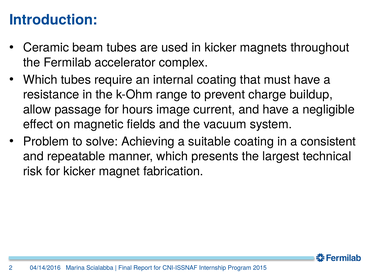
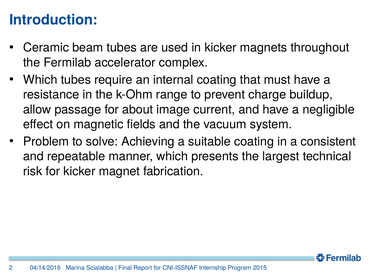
hours: hours -> about (138, 109)
